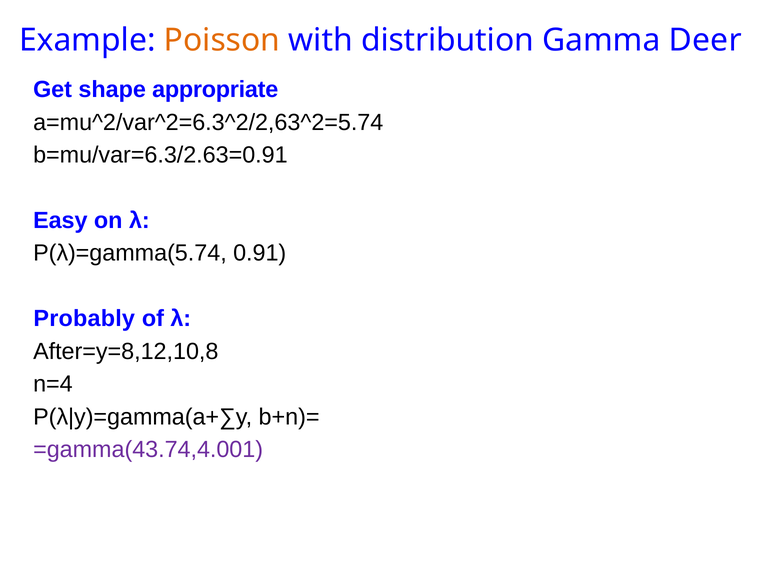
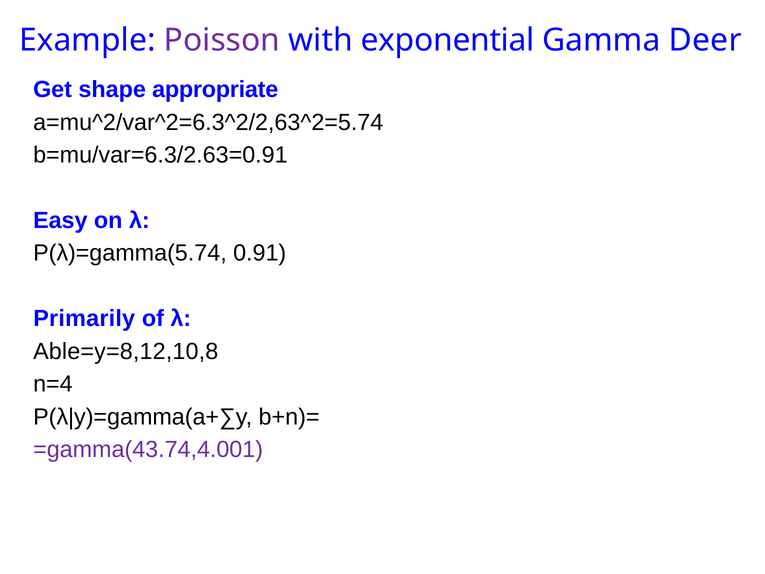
Poisson colour: orange -> purple (222, 40)
distribution: distribution -> exponential (448, 40)
Probably: Probably -> Primarily (84, 319)
After=y=8,12,10,8: After=y=8,12,10,8 -> Able=y=8,12,10,8 (126, 351)
